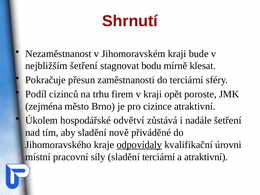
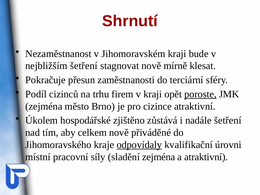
stagnovat bodu: bodu -> nově (151, 66)
poroste underline: none -> present (200, 94)
odvětví: odvětví -> zjištěno (129, 120)
aby sladění: sladění -> celkem (92, 133)
sladění terciární: terciární -> zejména (159, 157)
